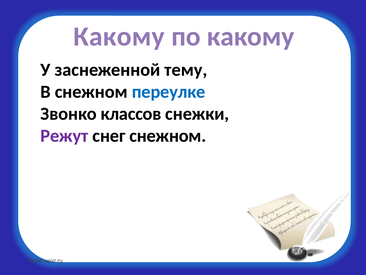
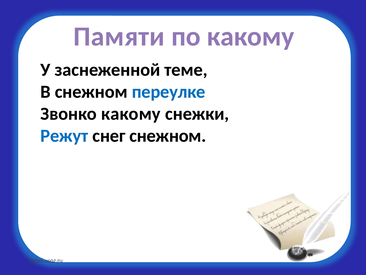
Какому: Какому -> Памяти (119, 36)
тему: тему -> теме (186, 70)
Звонко классов: классов -> какому (131, 114)
Режут colour: purple -> blue (64, 135)
